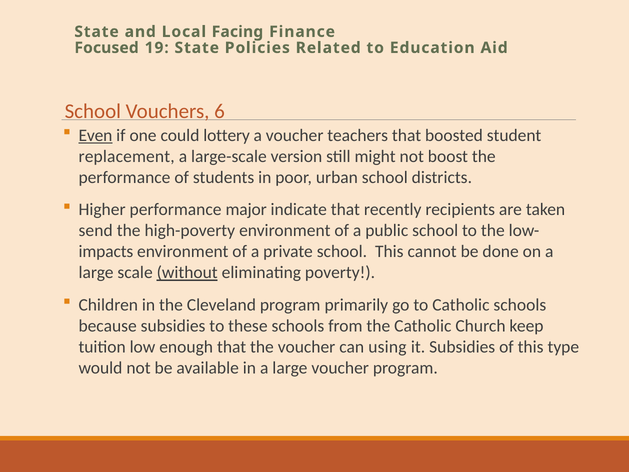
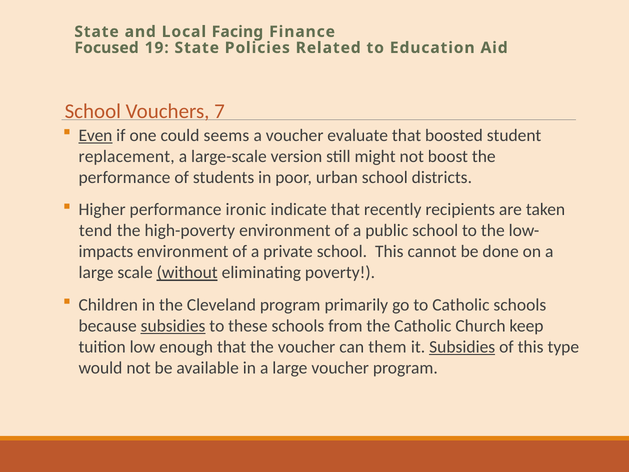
6: 6 -> 7 (220, 111)
lottery: lottery -> seems (226, 135)
teachers: teachers -> evaluate (358, 135)
major: major -> ironic (246, 210)
send: send -> tend (96, 231)
subsidies underline: none -> present (173, 326)
using: using -> them (387, 347)
Subsidies underline: none -> present (462, 347)
